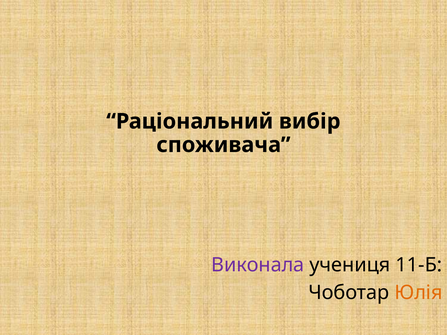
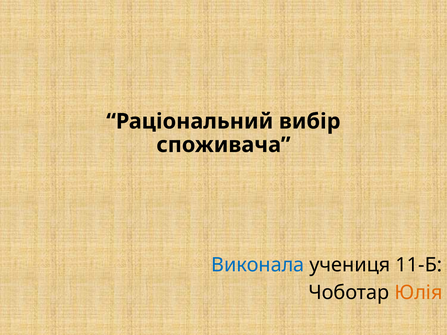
Виконала colour: purple -> blue (258, 265)
